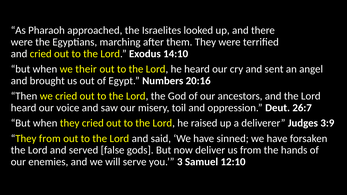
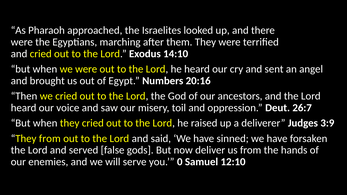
we their: their -> were (86, 69)
3: 3 -> 0 (180, 162)
